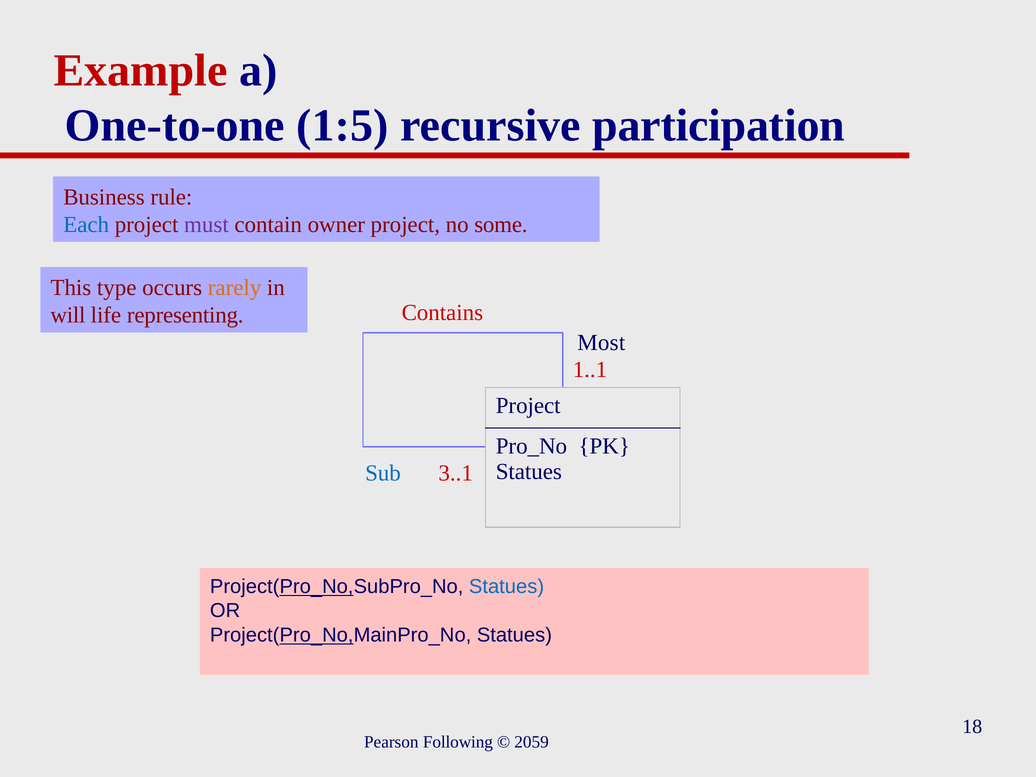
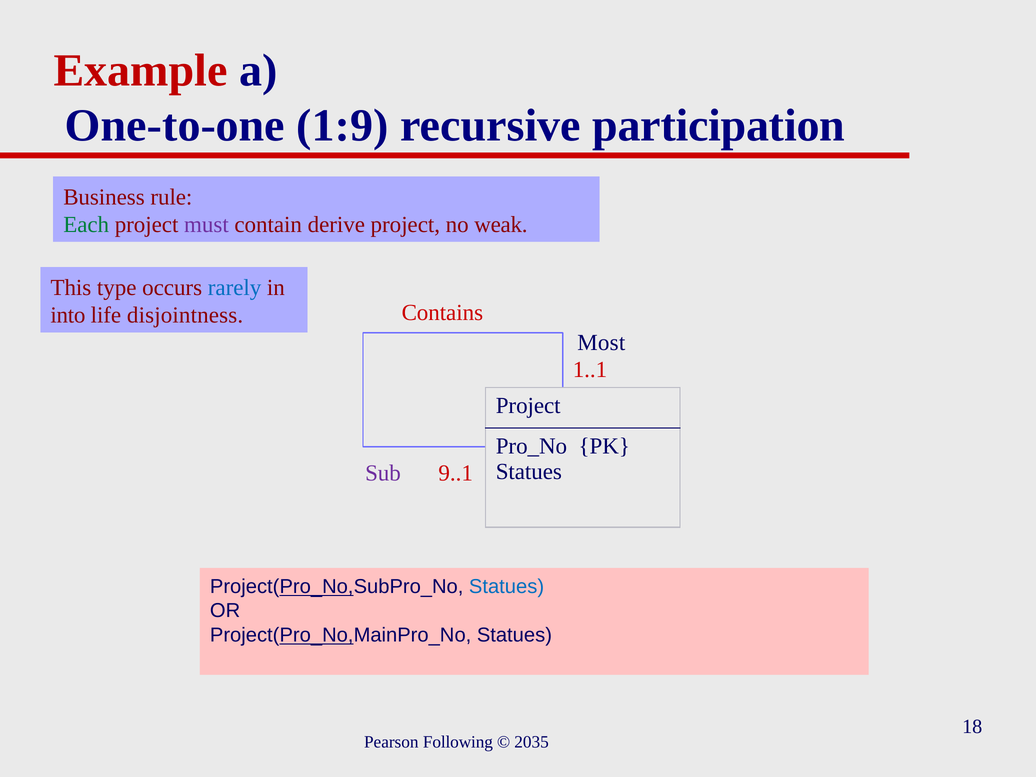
1:5: 1:5 -> 1:9 (342, 126)
Each colour: blue -> green (86, 225)
owner: owner -> derive (336, 225)
some: some -> weak (501, 225)
rarely colour: orange -> blue (235, 288)
will: will -> into (68, 315)
representing: representing -> disjointness (185, 315)
Sub colour: blue -> purple (383, 473)
3..1: 3..1 -> 9..1 (456, 473)
2059: 2059 -> 2035 (532, 742)
